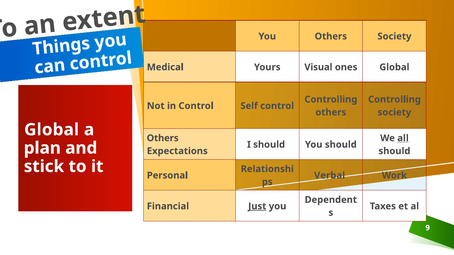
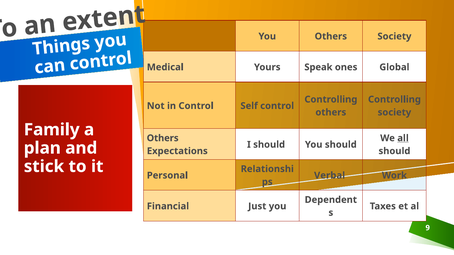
Visual: Visual -> Speak (318, 67)
Global: Global -> Family (52, 130)
Just underline: present -> none (257, 207)
